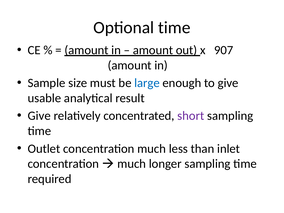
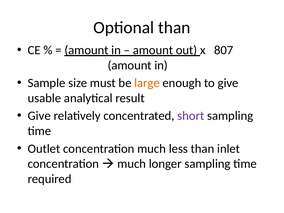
Optional time: time -> than (174, 27)
907: 907 -> 807 (224, 50)
large colour: blue -> orange (147, 83)
